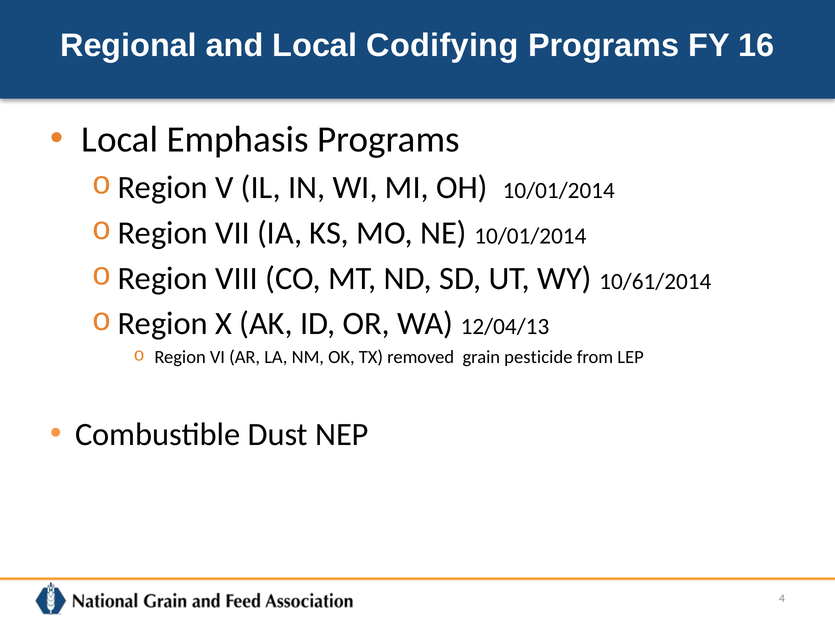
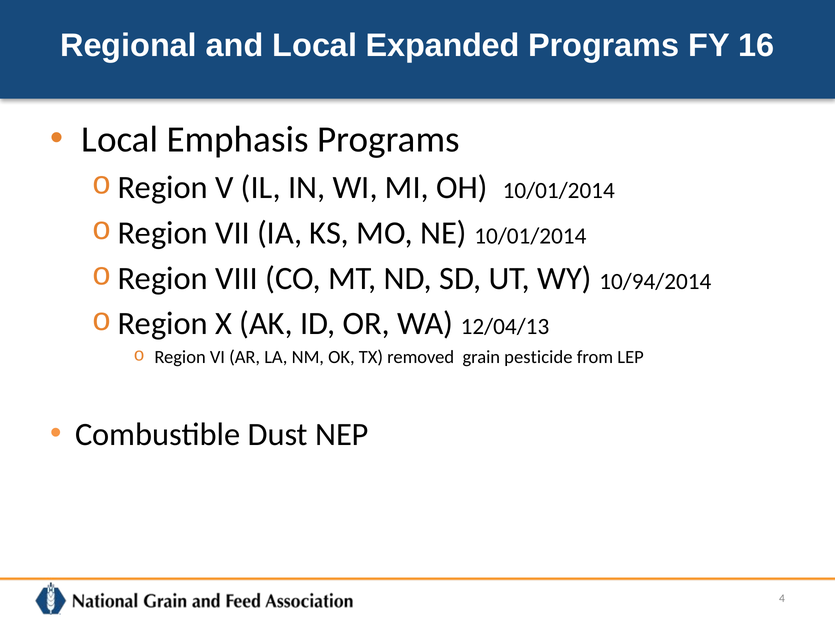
Codifying: Codifying -> Expanded (443, 45)
10/61/2014: 10/61/2014 -> 10/94/2014 (655, 281)
